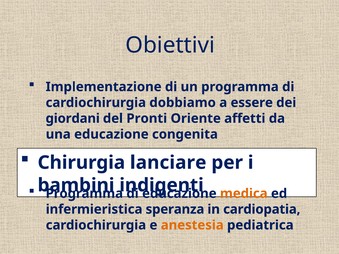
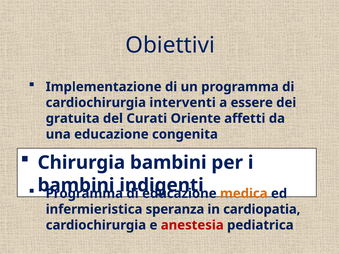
dobbiamo: dobbiamo -> interventi (183, 103)
giordani: giordani -> gratuita (73, 119)
Pronti: Pronti -> Curati (147, 119)
Chirurgia lanciare: lanciare -> bambini (168, 163)
anestesia colour: orange -> red (192, 225)
